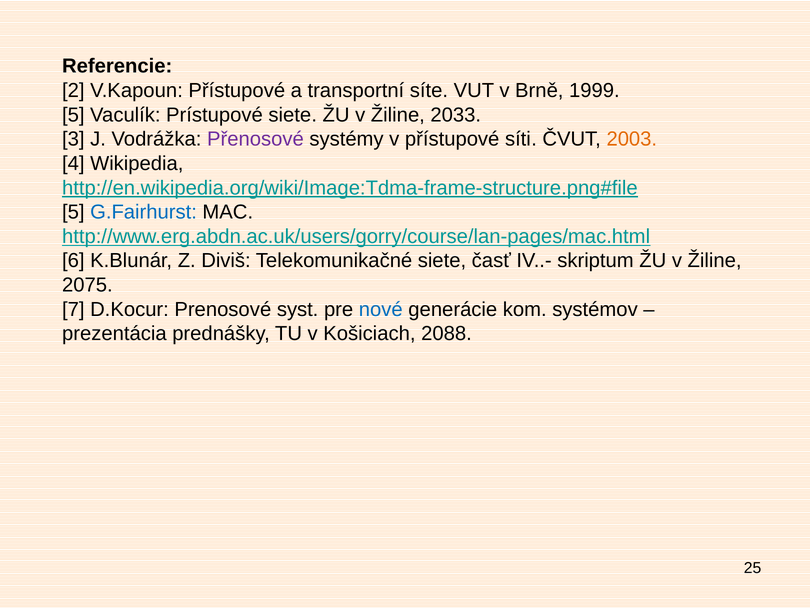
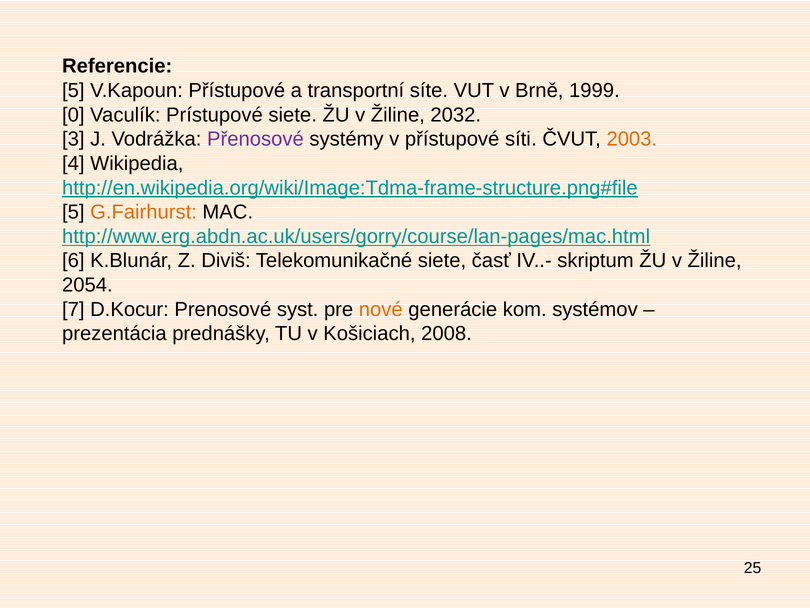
2: 2 -> 5 (73, 90)
5: 5 -> 0 (73, 115)
2033: 2033 -> 2032 (456, 115)
G.Fairhurst colour: blue -> orange (144, 212)
2075: 2075 -> 2054 (87, 285)
nové colour: blue -> orange (381, 309)
2088: 2088 -> 2008 (446, 333)
